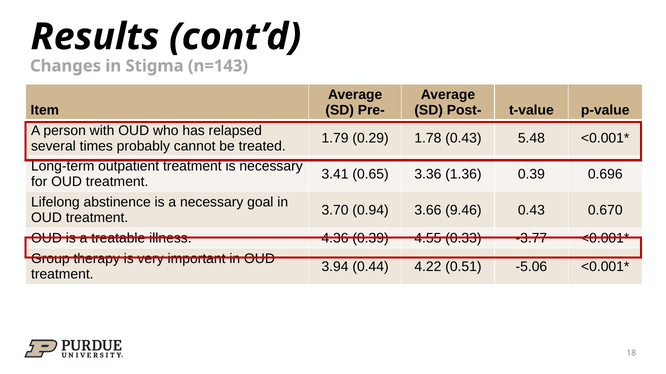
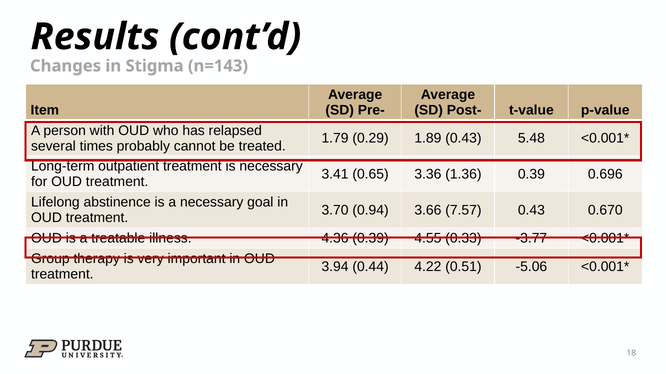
1.78: 1.78 -> 1.89 (428, 138)
9.46: 9.46 -> 7.57 (463, 210)
